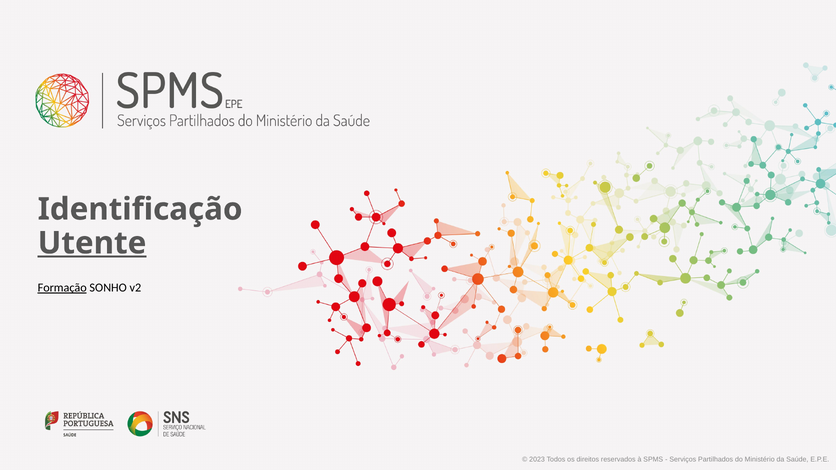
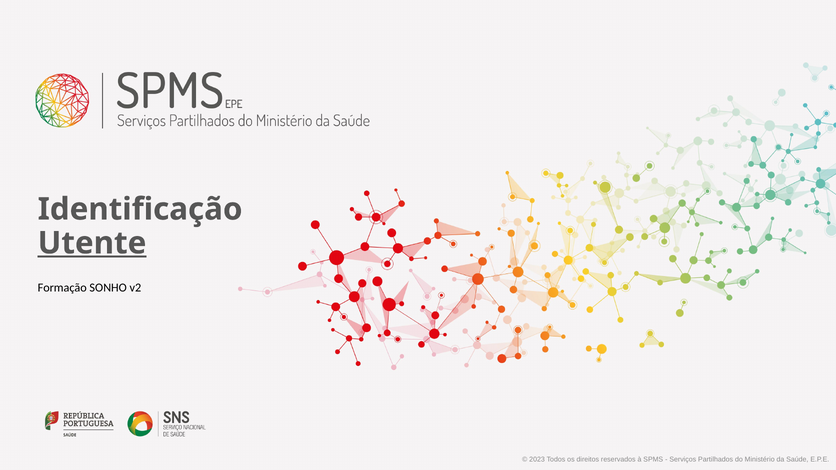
Formação underline: present -> none (62, 288)
